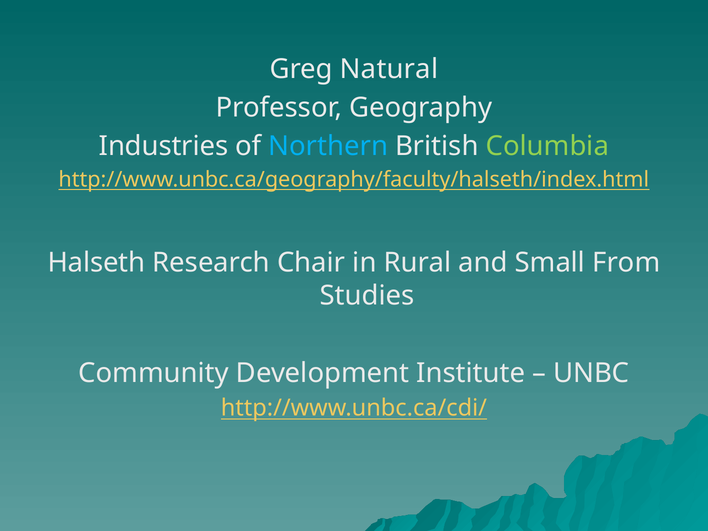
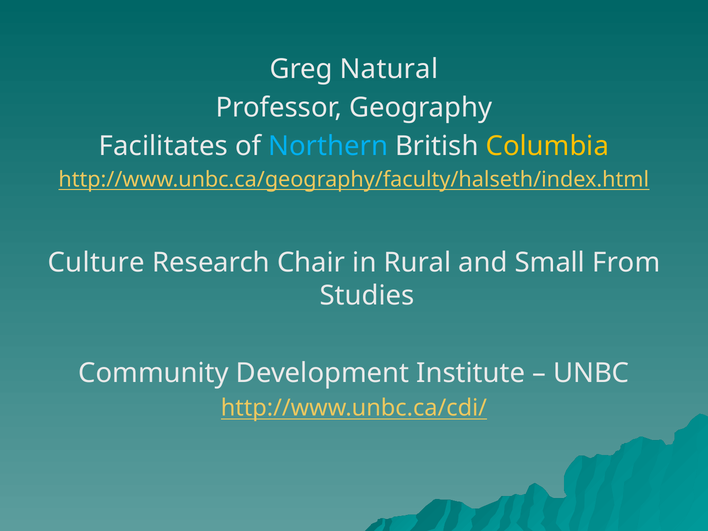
Industries: Industries -> Facilitates (163, 146)
Columbia colour: light green -> yellow (547, 146)
Halseth: Halseth -> Culture (96, 263)
